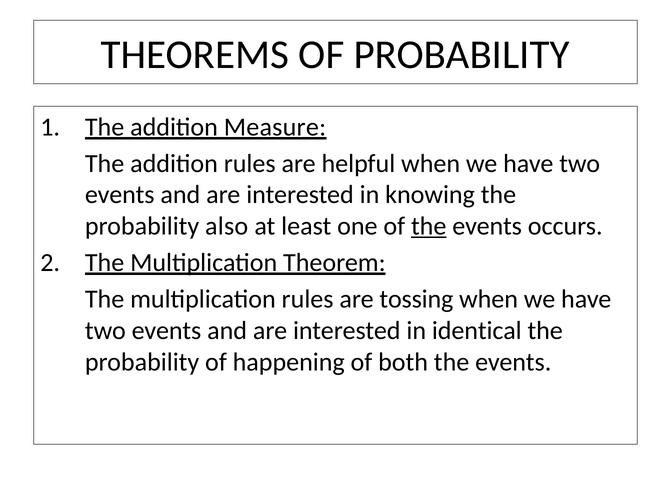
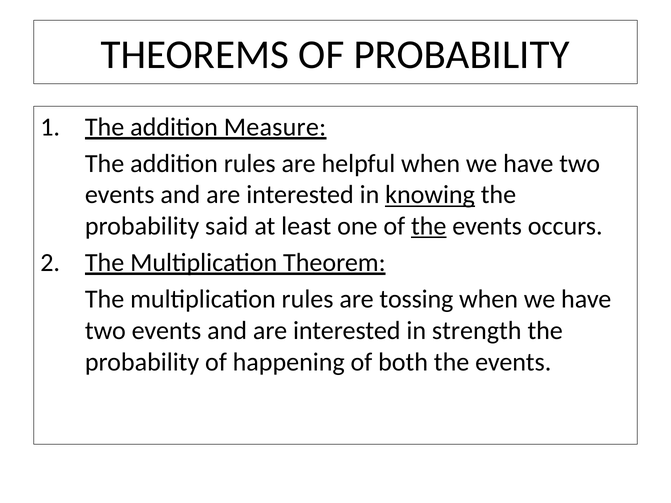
knowing underline: none -> present (430, 195)
also: also -> said (227, 226)
identical: identical -> strength (477, 331)
